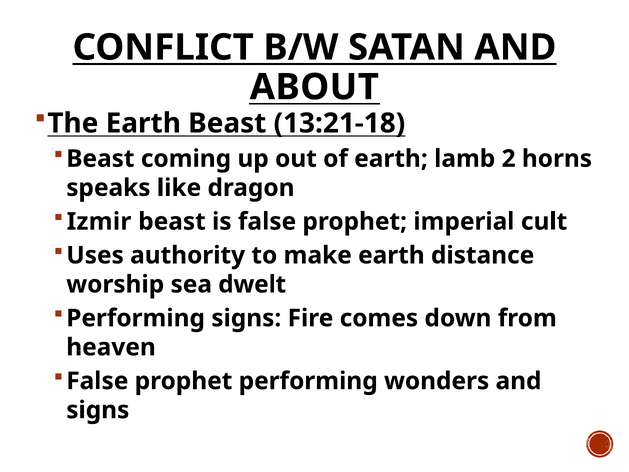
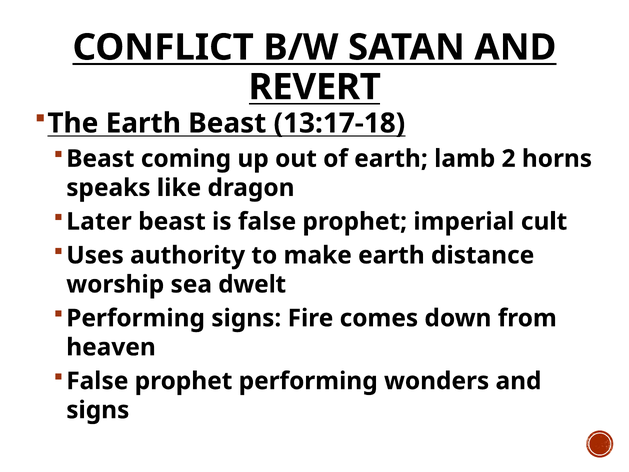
ABOUT: ABOUT -> REVERT (315, 87)
13:21-18: 13:21-18 -> 13:17-18 (339, 123)
Izmir: Izmir -> Later (99, 221)
